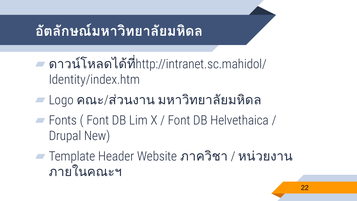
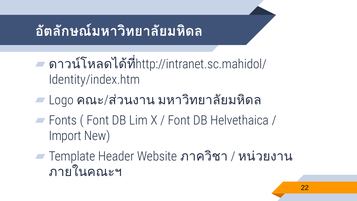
Drupal: Drupal -> Import (65, 136)
